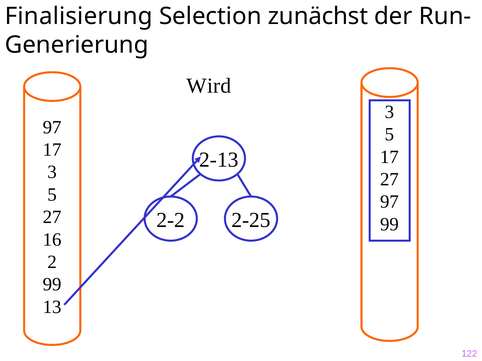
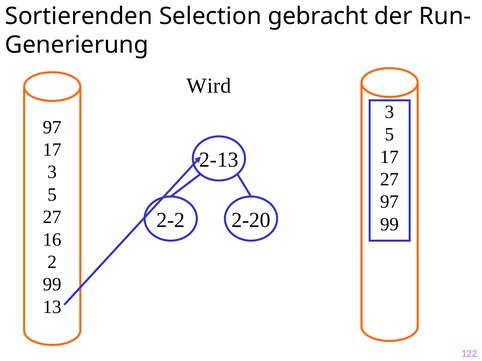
Finalisierung: Finalisierung -> Sortierenden (79, 16)
zunächst: zunächst -> gebracht (318, 16)
2-25: 2-25 -> 2-20 (251, 220)
